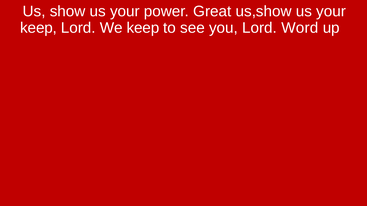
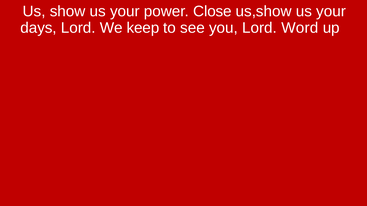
Great: Great -> Close (212, 11)
keep: keep -> days (39, 28)
